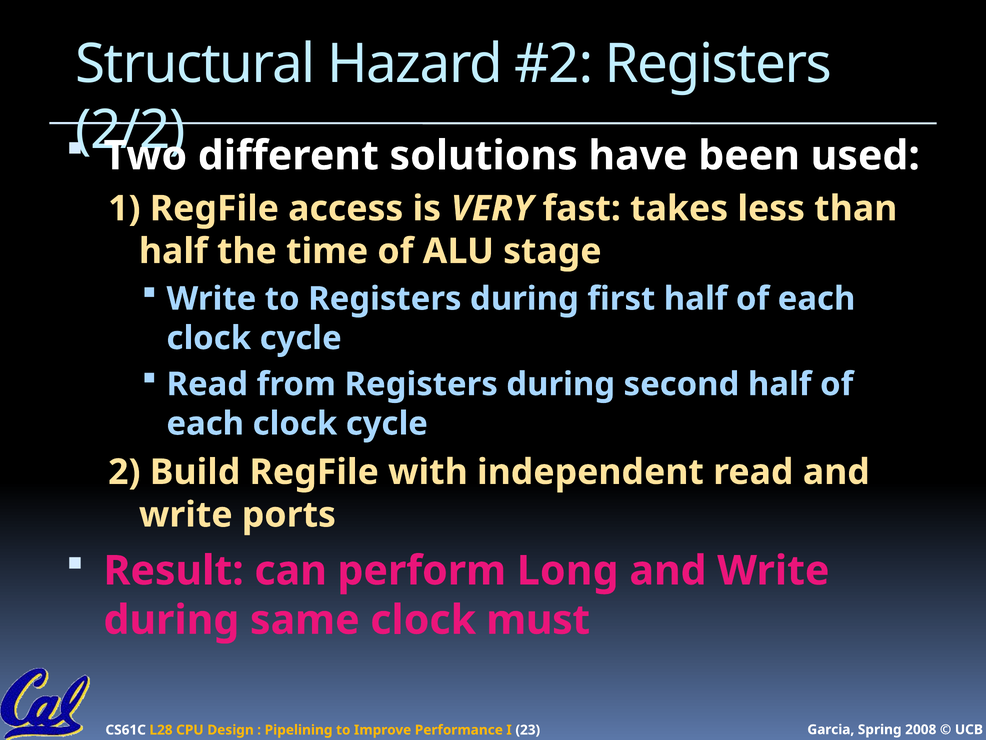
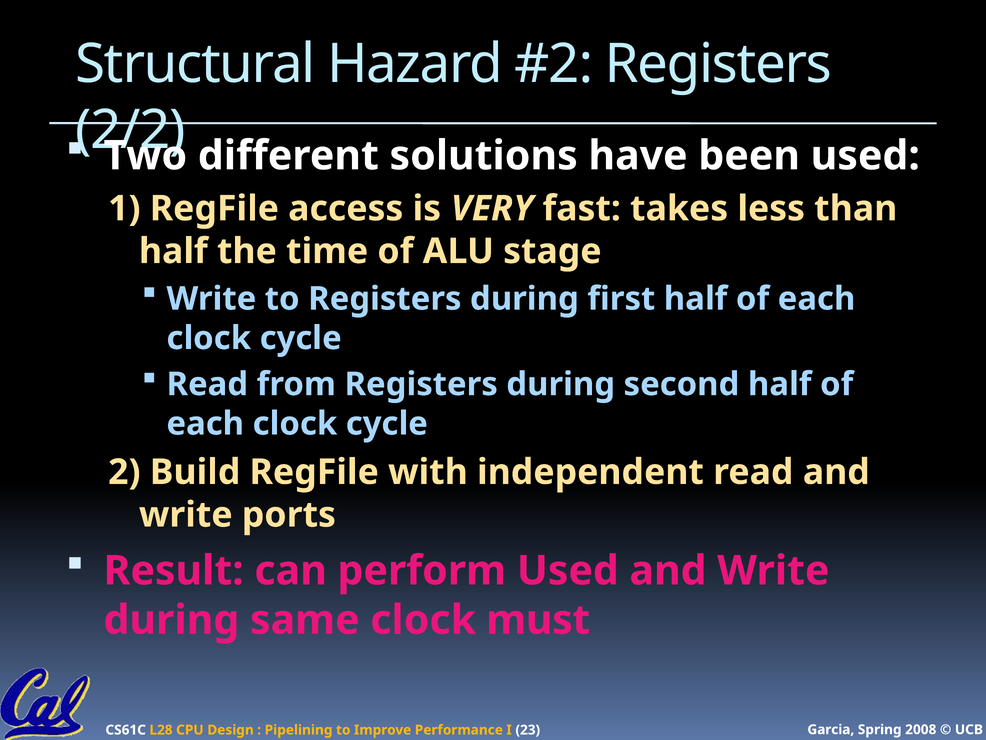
perform Long: Long -> Used (568, 570)
